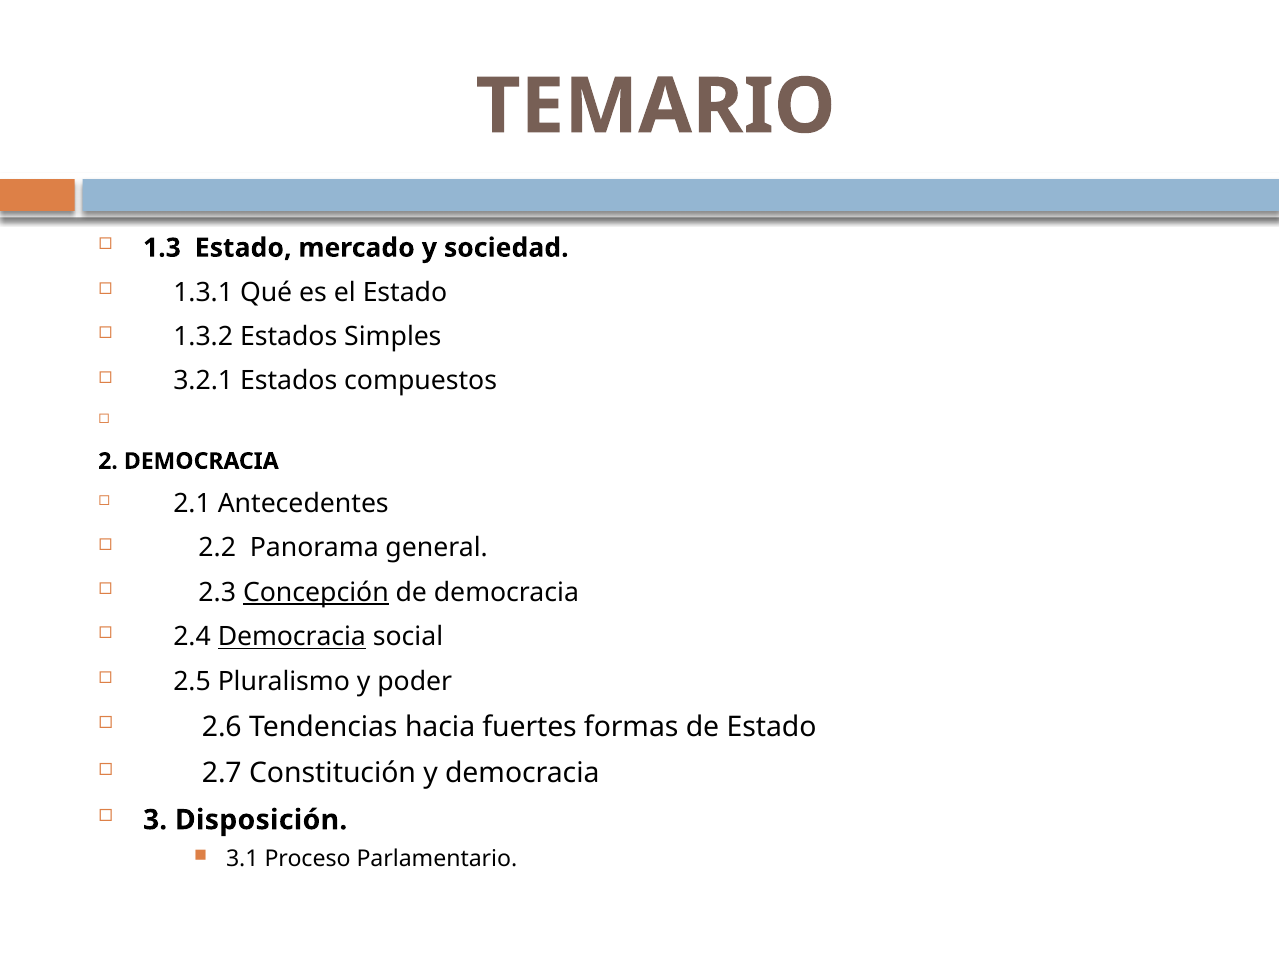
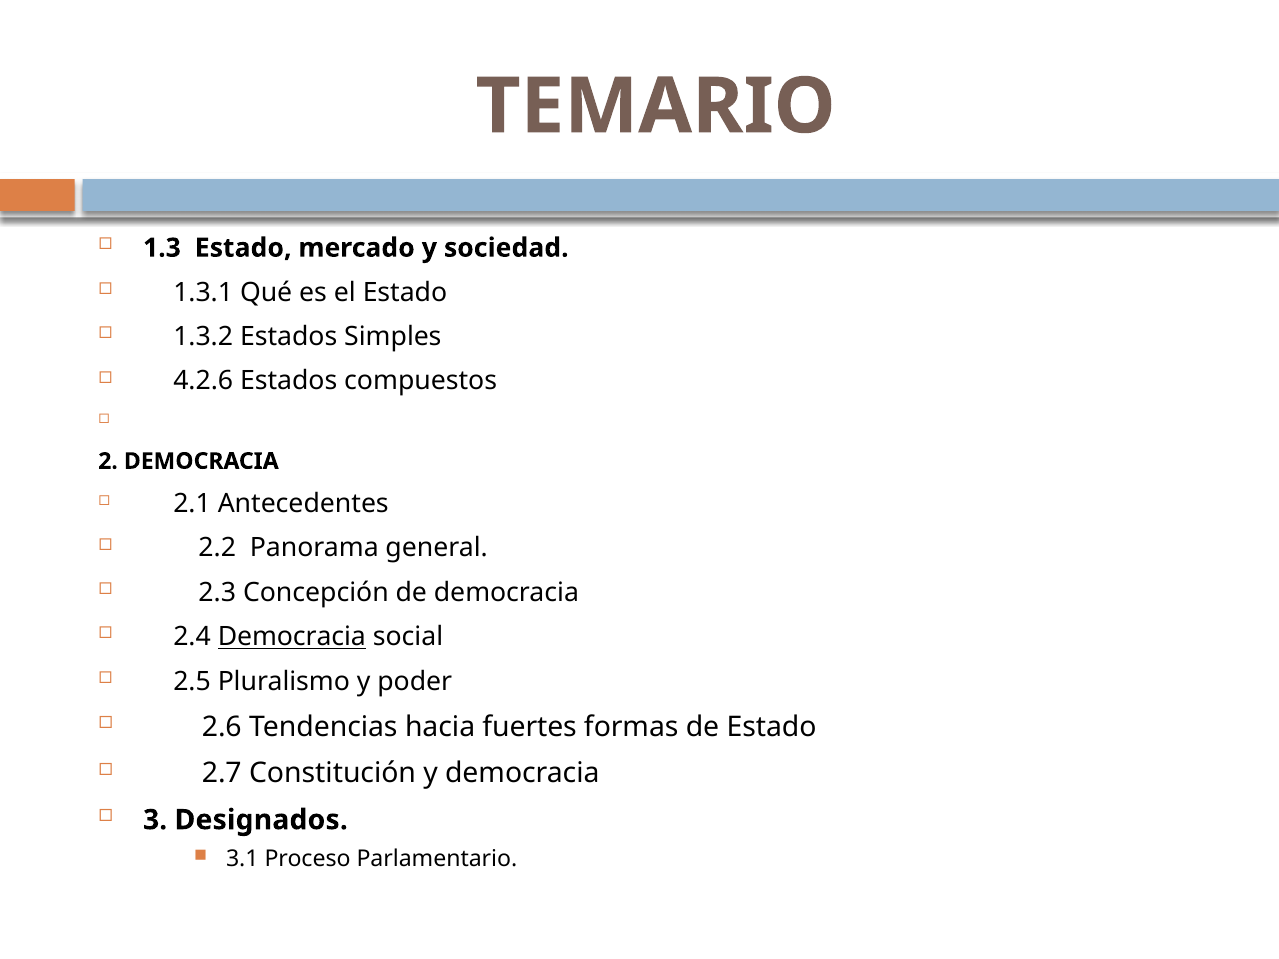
3.2.1: 3.2.1 -> 4.2.6 (203, 381)
Concepción underline: present -> none (316, 593)
Disposición: Disposición -> Designados (261, 820)
